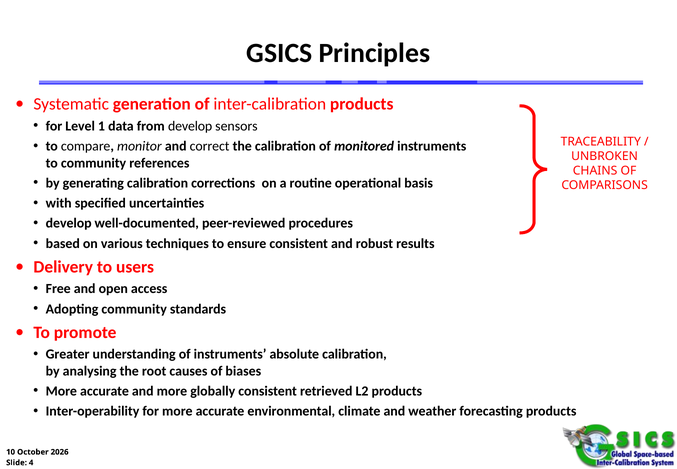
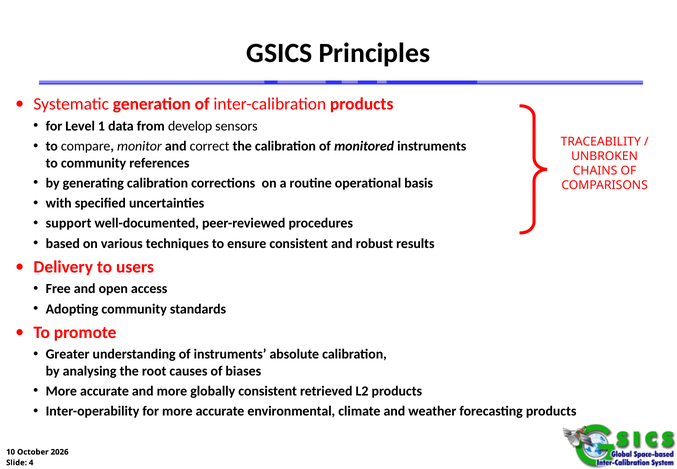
develop: develop -> support (69, 223)
